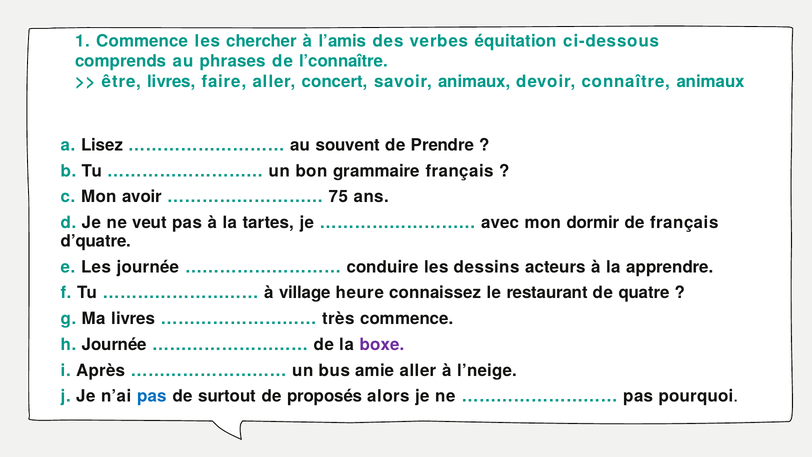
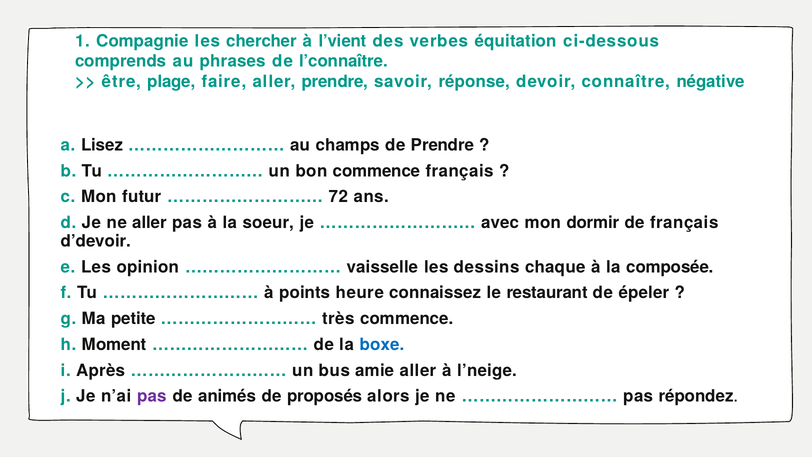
1 Commence: Commence -> Compagnie (142, 41)
l’amis: l’amis -> l’vient (343, 41)
être livres: livres -> plage (171, 82)
aller concert: concert -> prendre (335, 82)
savoir animaux: animaux -> réponse (474, 82)
connaître animaux: animaux -> négative (711, 82)
souvent: souvent -> champs (348, 145)
bon grammaire: grammaire -> commence (377, 171)
avoir: avoir -> futur (142, 197)
75: 75 -> 72 (338, 197)
ne veut: veut -> aller (150, 223)
tartes: tartes -> soeur (268, 223)
d’quatre: d’quatre -> d’devoir (96, 241)
Les journée: journée -> opinion (148, 267)
conduire: conduire -> vaisselle (382, 267)
acteurs: acteurs -> chaque (555, 267)
apprendre: apprendre -> composée (670, 267)
village: village -> points (305, 293)
quatre: quatre -> épeler (644, 293)
Ma livres: livres -> petite (133, 319)
h Journée: Journée -> Moment (114, 344)
boxe colour: purple -> blue (382, 344)
pas colour: blue -> purple (152, 396)
surtout: surtout -> animés (227, 396)
pourquoi: pourquoi -> répondez (696, 396)
